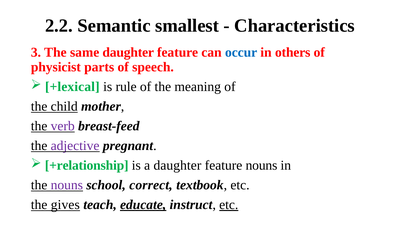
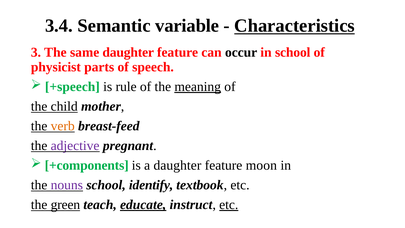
2.2: 2.2 -> 3.4 (59, 26)
smallest: smallest -> variable (187, 26)
Characteristics underline: none -> present (295, 26)
occur colour: blue -> black (241, 52)
in others: others -> school (293, 52)
+lexical: +lexical -> +speech (72, 87)
meaning underline: none -> present (198, 87)
verb colour: purple -> orange (63, 126)
+relationship: +relationship -> +components (87, 165)
feature nouns: nouns -> moon (261, 165)
correct: correct -> identify (151, 185)
gives: gives -> green (65, 205)
